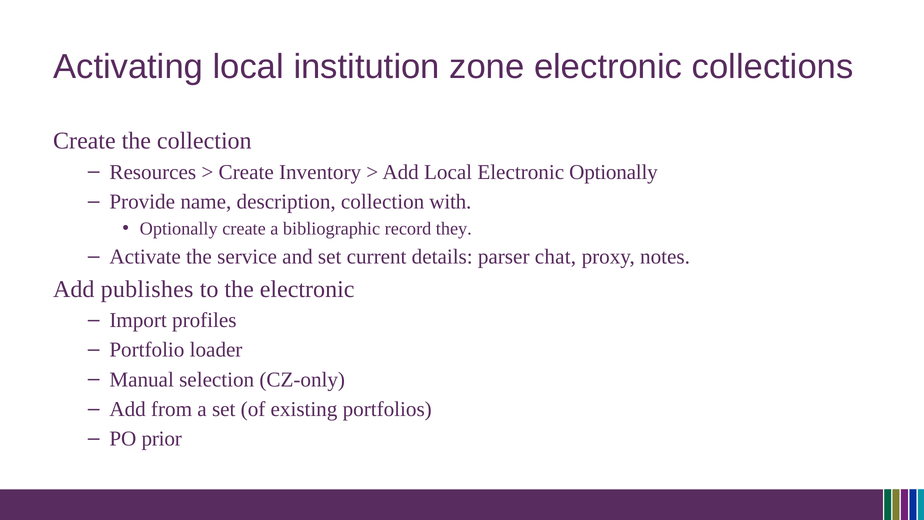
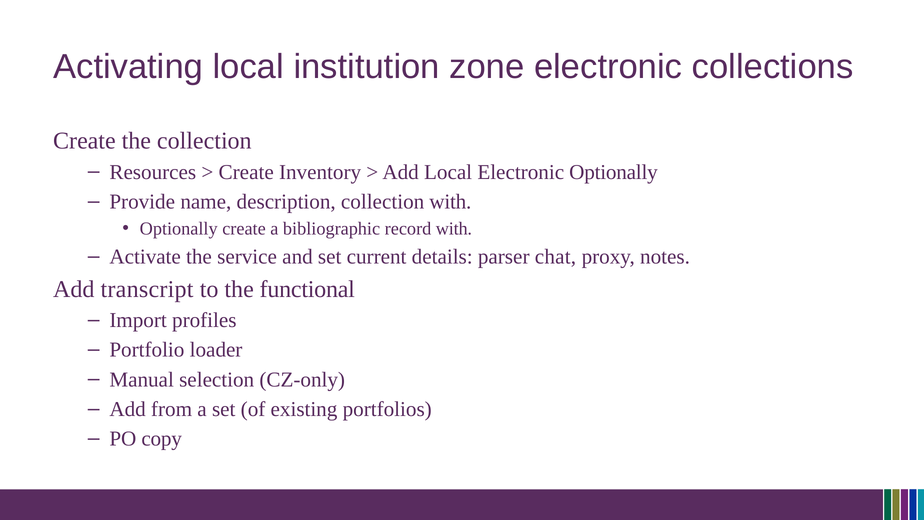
record they: they -> with (454, 229)
publishes: publishes -> transcript (147, 289)
the electronic: electronic -> functional (307, 289)
prior: prior -> copy (162, 439)
